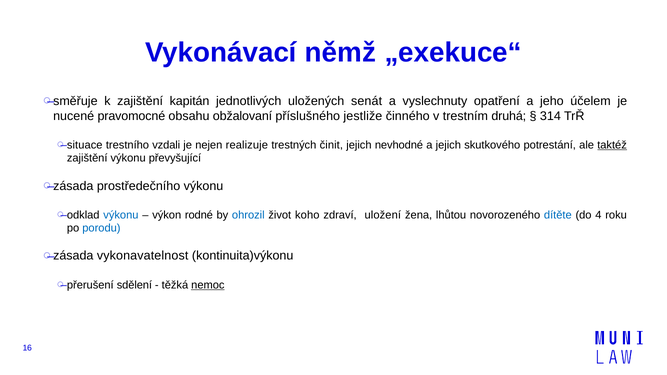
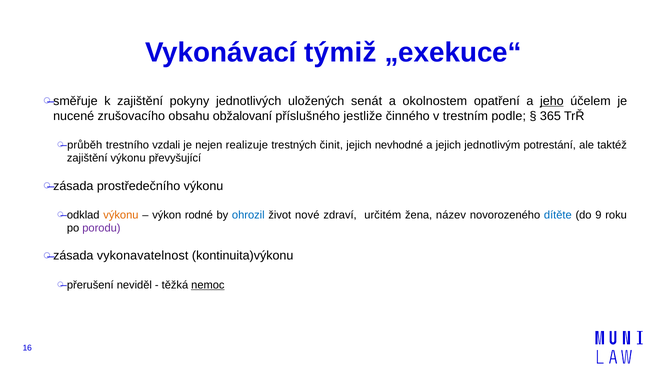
němž: němž -> týmiž (340, 52)
kapitán: kapitán -> pokyny (190, 101)
vyslechnuty: vyslechnuty -> okolnostem (435, 101)
jeho underline: none -> present (552, 101)
pravomocné: pravomocné -> zrušovacího (131, 116)
druhá: druhá -> podle (509, 116)
314: 314 -> 365 (550, 116)
situace: situace -> průběh (85, 145)
skutkového: skutkového -> jednotlivým (492, 145)
taktéž underline: present -> none (612, 145)
výkonu colour: blue -> orange (121, 215)
koho: koho -> nové (307, 215)
uložení: uložení -> určitém (383, 215)
lhůtou: lhůtou -> název (451, 215)
4: 4 -> 9 (598, 215)
porodu colour: blue -> purple (101, 228)
sdělení: sdělení -> neviděl (134, 285)
